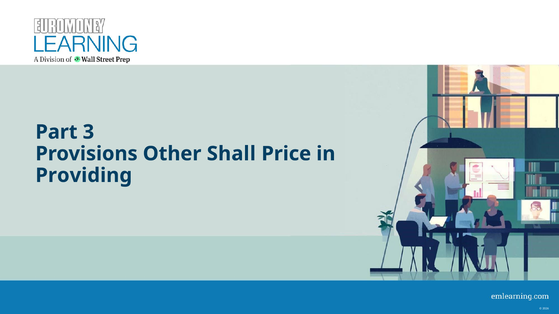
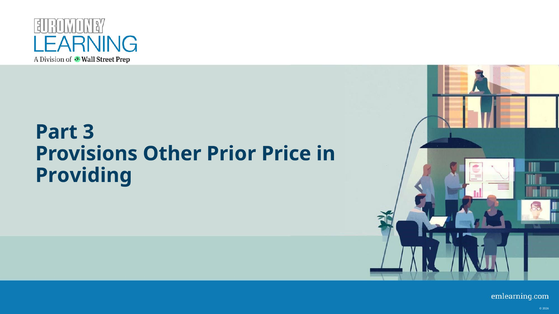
Shall: Shall -> Prior (231, 154)
